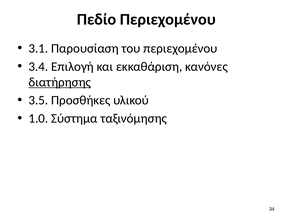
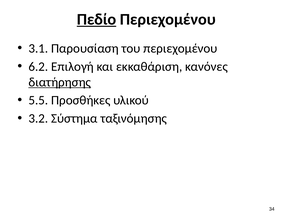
Πεδίο underline: none -> present (97, 19)
3.4: 3.4 -> 6.2 (38, 67)
3.5: 3.5 -> 5.5 (38, 100)
1.0: 1.0 -> 3.2 (38, 118)
